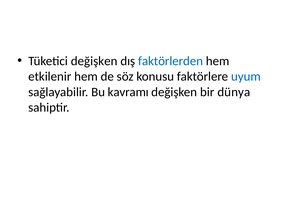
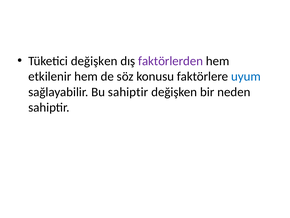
faktörlerden colour: blue -> purple (171, 61)
Bu kavramı: kavramı -> sahiptir (128, 92)
dünya: dünya -> neden (234, 92)
